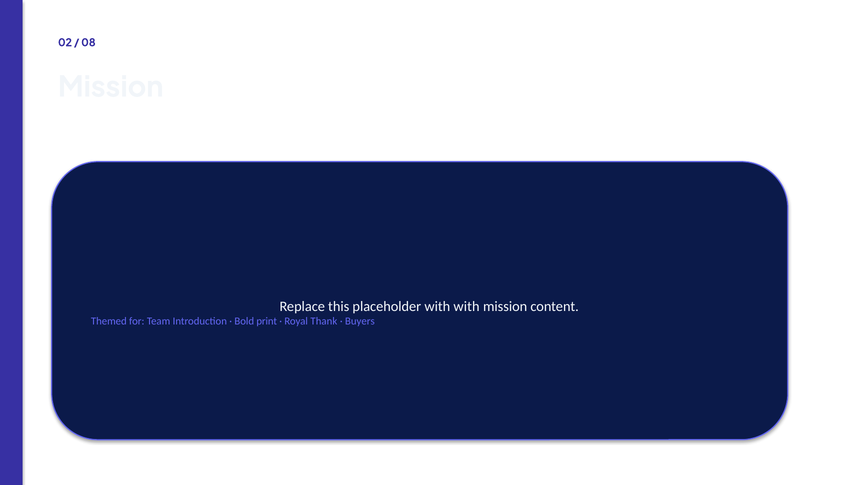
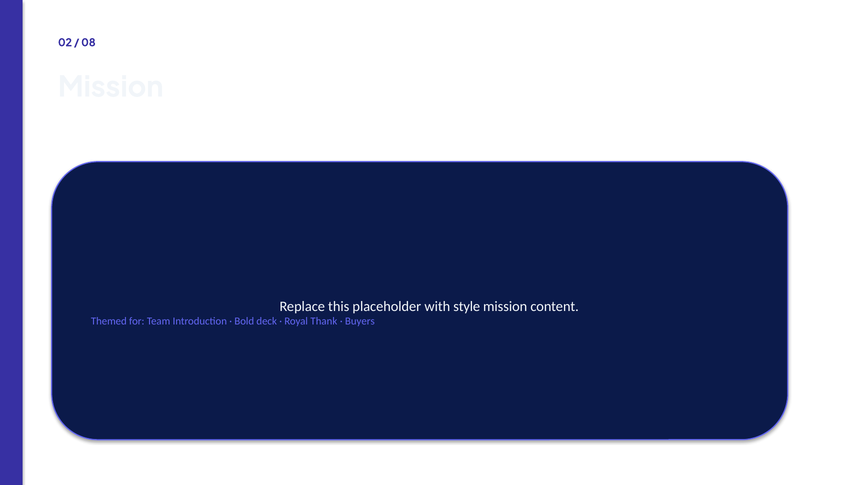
with with: with -> style (467, 306)
print: print -> deck (267, 321)
